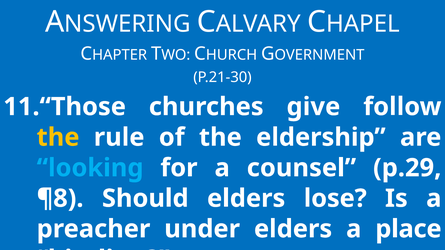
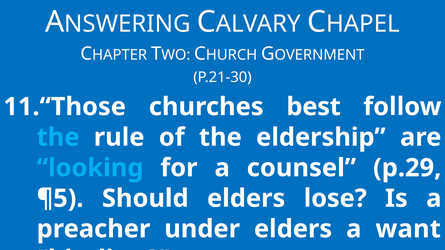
give: give -> best (314, 107)
the colour: yellow -> light blue (58, 137)
¶8: ¶8 -> ¶5 (60, 199)
place: place -> want (408, 229)
